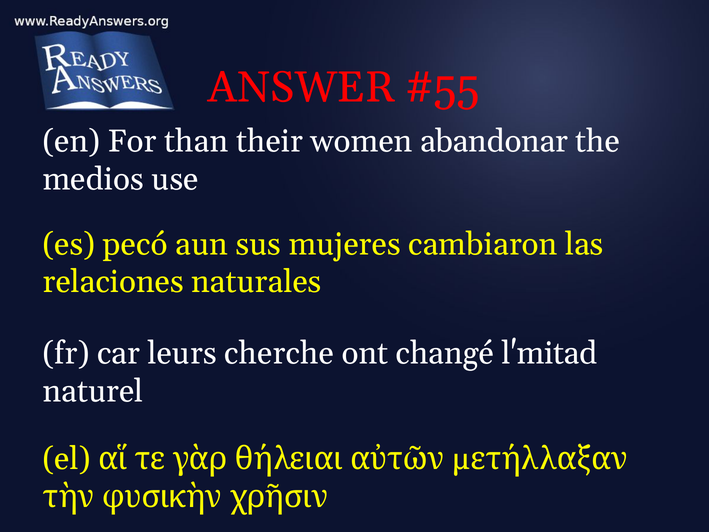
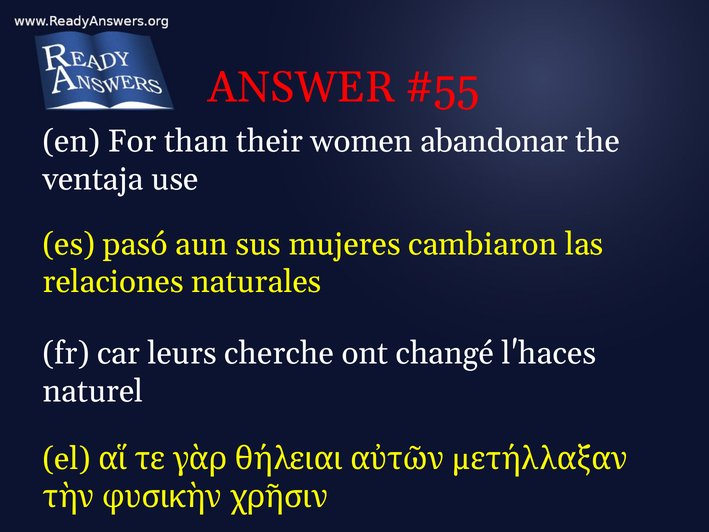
medios: medios -> ventaja (93, 179)
pecó: pecó -> pasó (135, 244)
l'mitad: l'mitad -> l'haces (549, 353)
